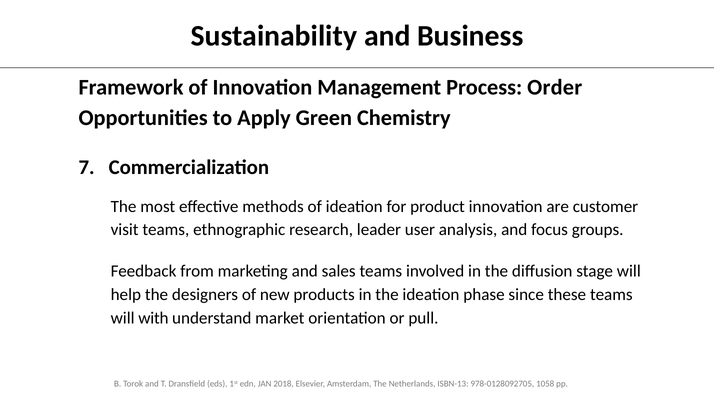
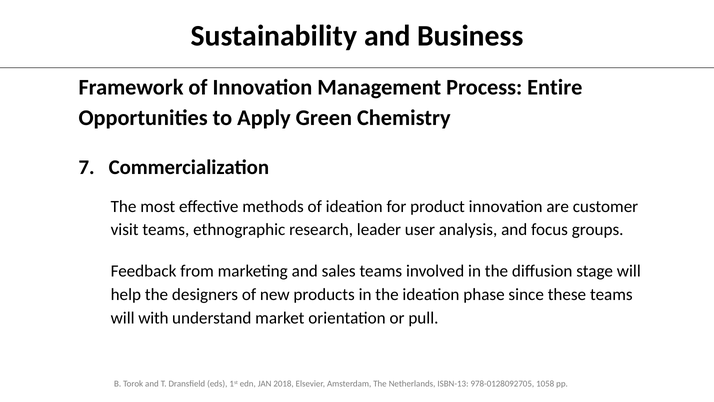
Order: Order -> Entire (555, 87)
